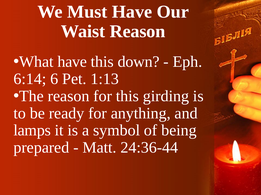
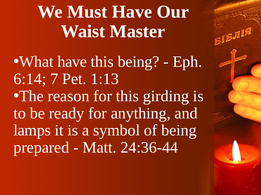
Waist Reason: Reason -> Master (137, 31)
this down: down -> being (139, 62)
6: 6 -> 7 (54, 79)
